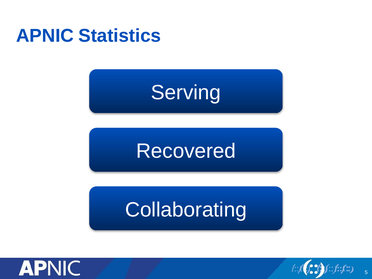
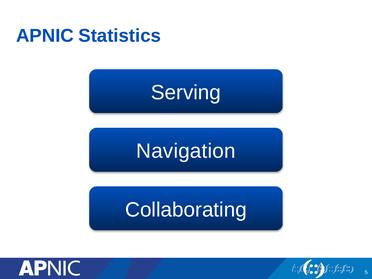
Recovered: Recovered -> Navigation (186, 151)
